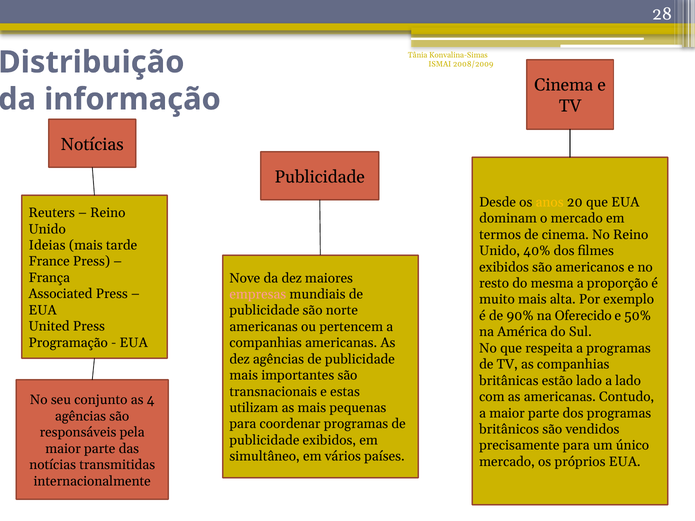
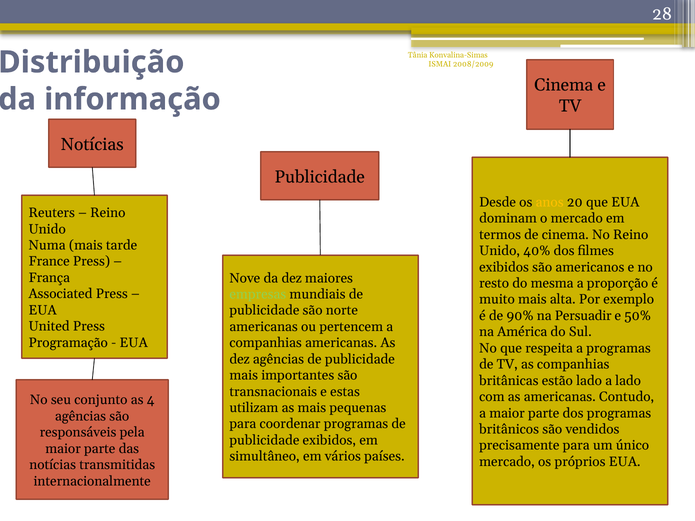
Ideias: Ideias -> Numa (47, 245)
empresas colour: pink -> light green (258, 294)
Oferecido: Oferecido -> Persuadir (583, 316)
